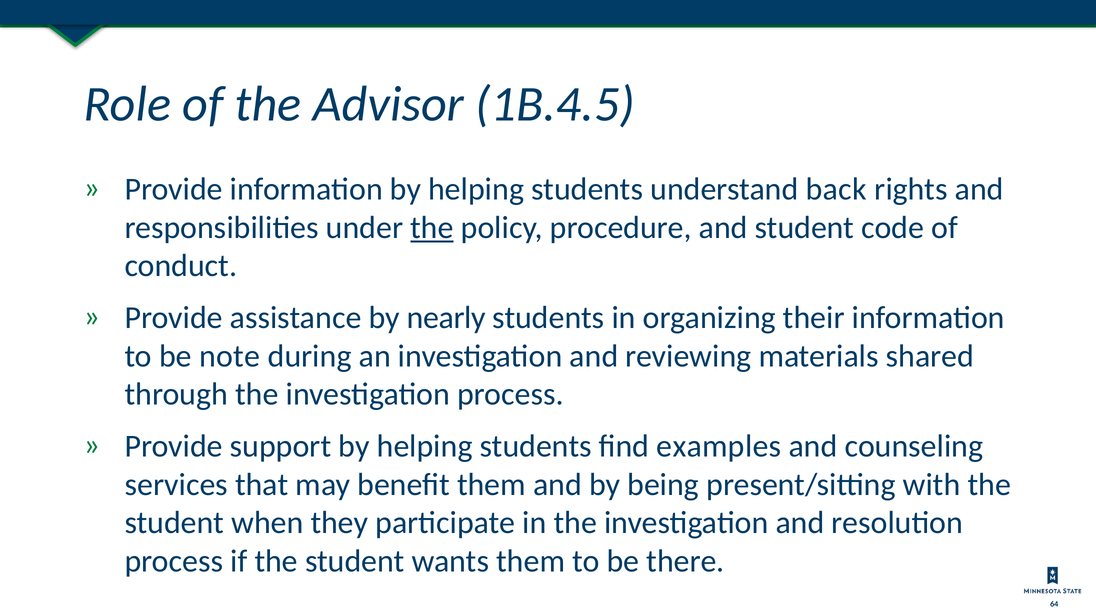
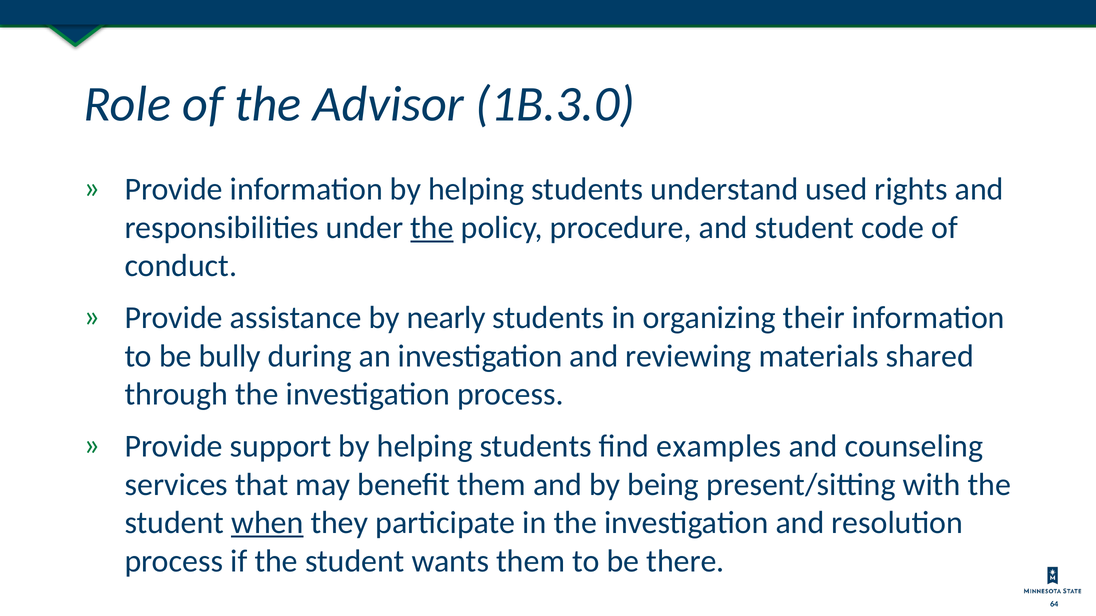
1B.4.5: 1B.4.5 -> 1B.3.0 (555, 104)
back: back -> used (836, 190)
note: note -> bully (230, 356)
when underline: none -> present (267, 523)
